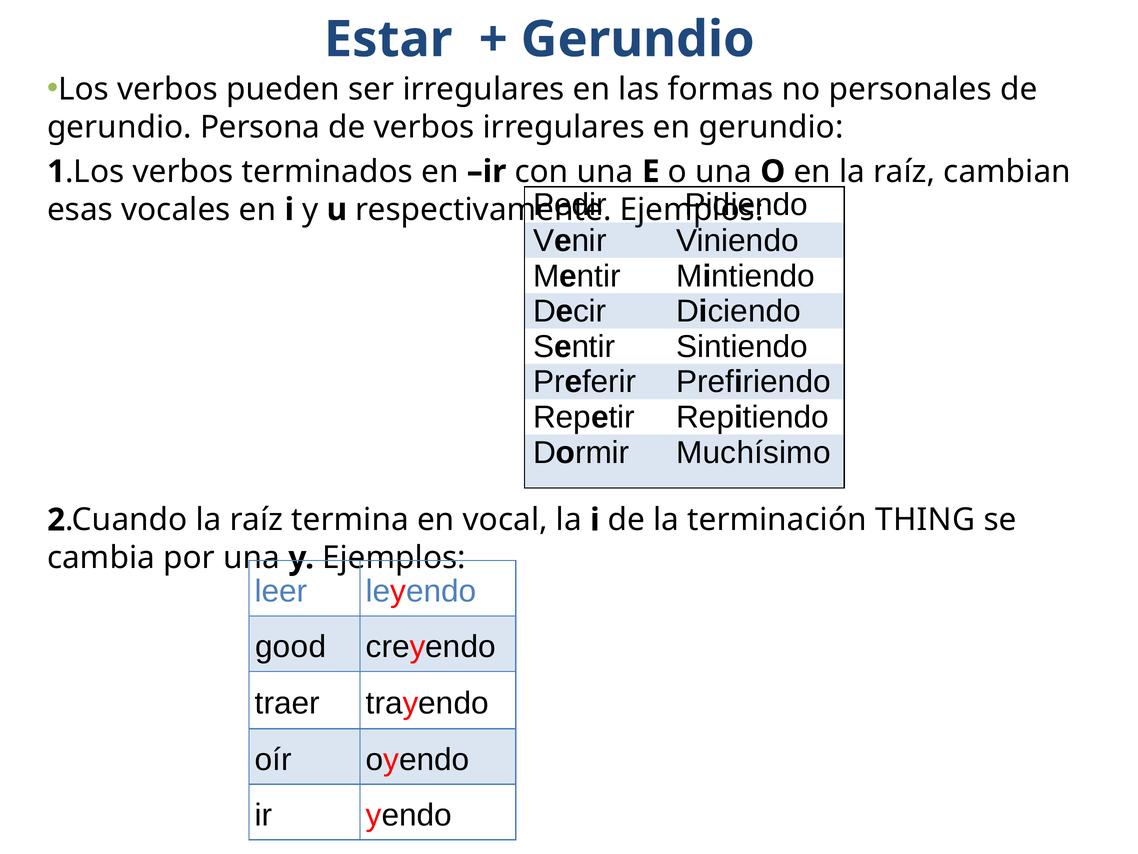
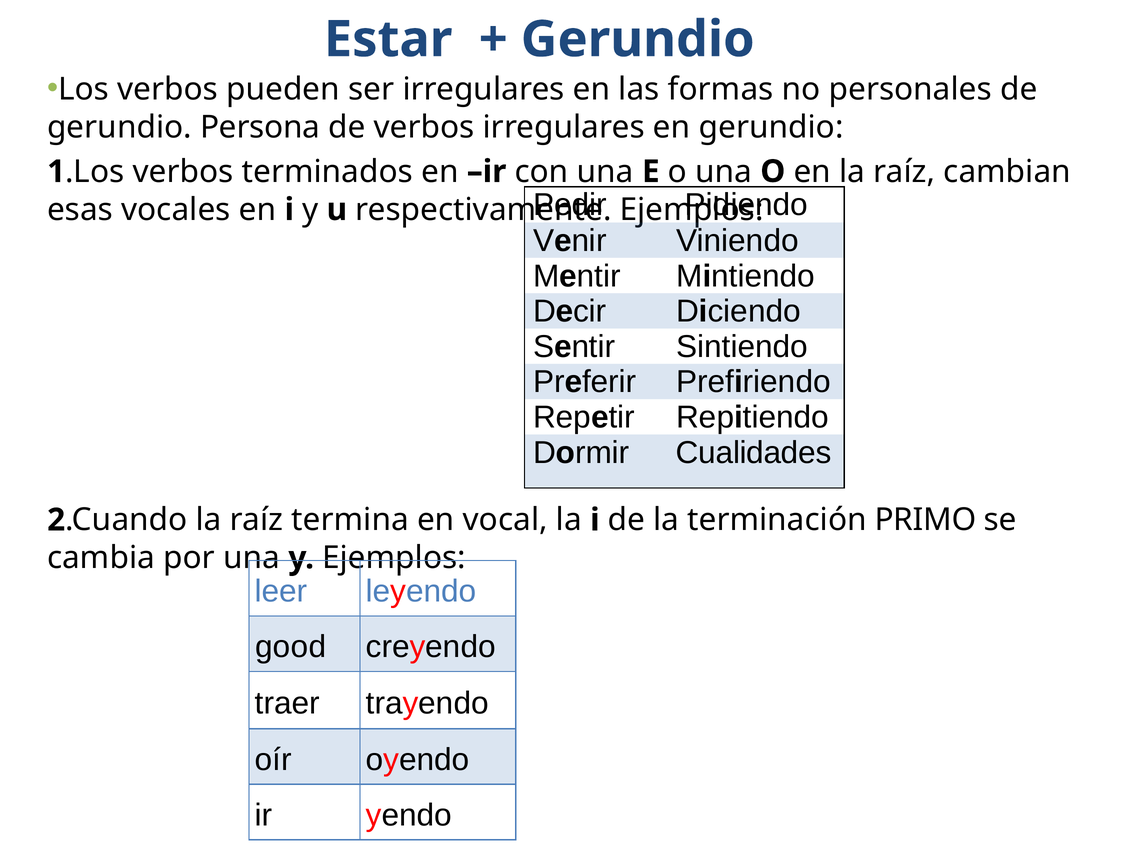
Muchísimo: Muchísimo -> Cualidades (754, 452)
THING: THING -> PRIMO (925, 520)
